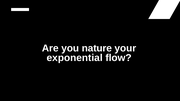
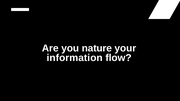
exponential: exponential -> information (75, 58)
